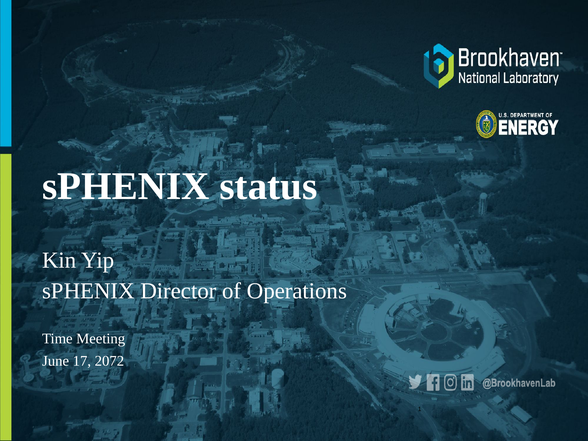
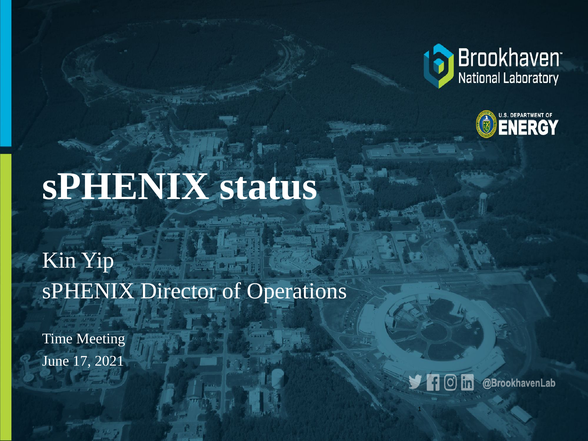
2072: 2072 -> 2021 (109, 361)
